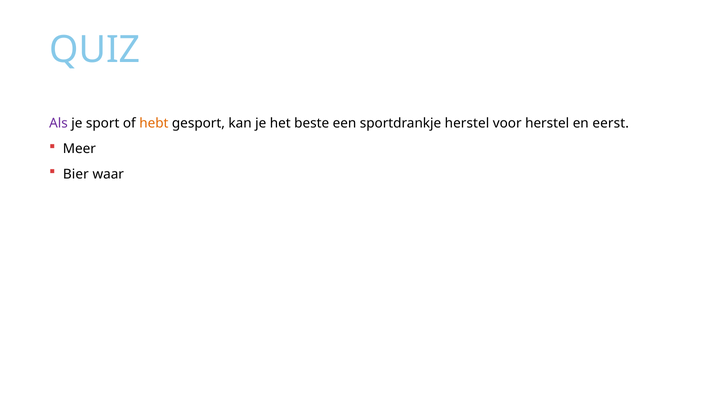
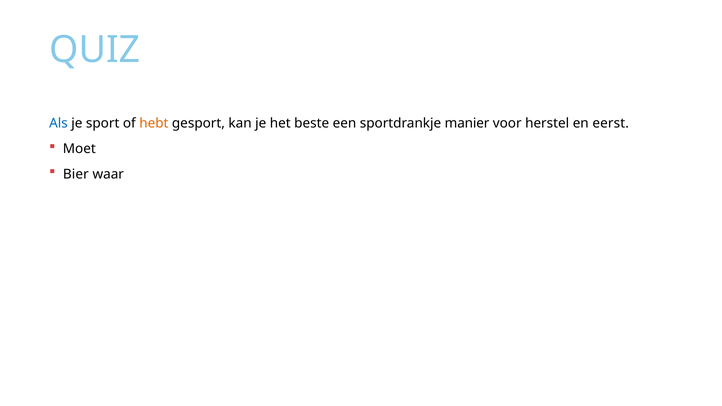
Als colour: purple -> blue (59, 123)
sportdrankje herstel: herstel -> manier (467, 123)
Meer: Meer -> Moet (79, 149)
